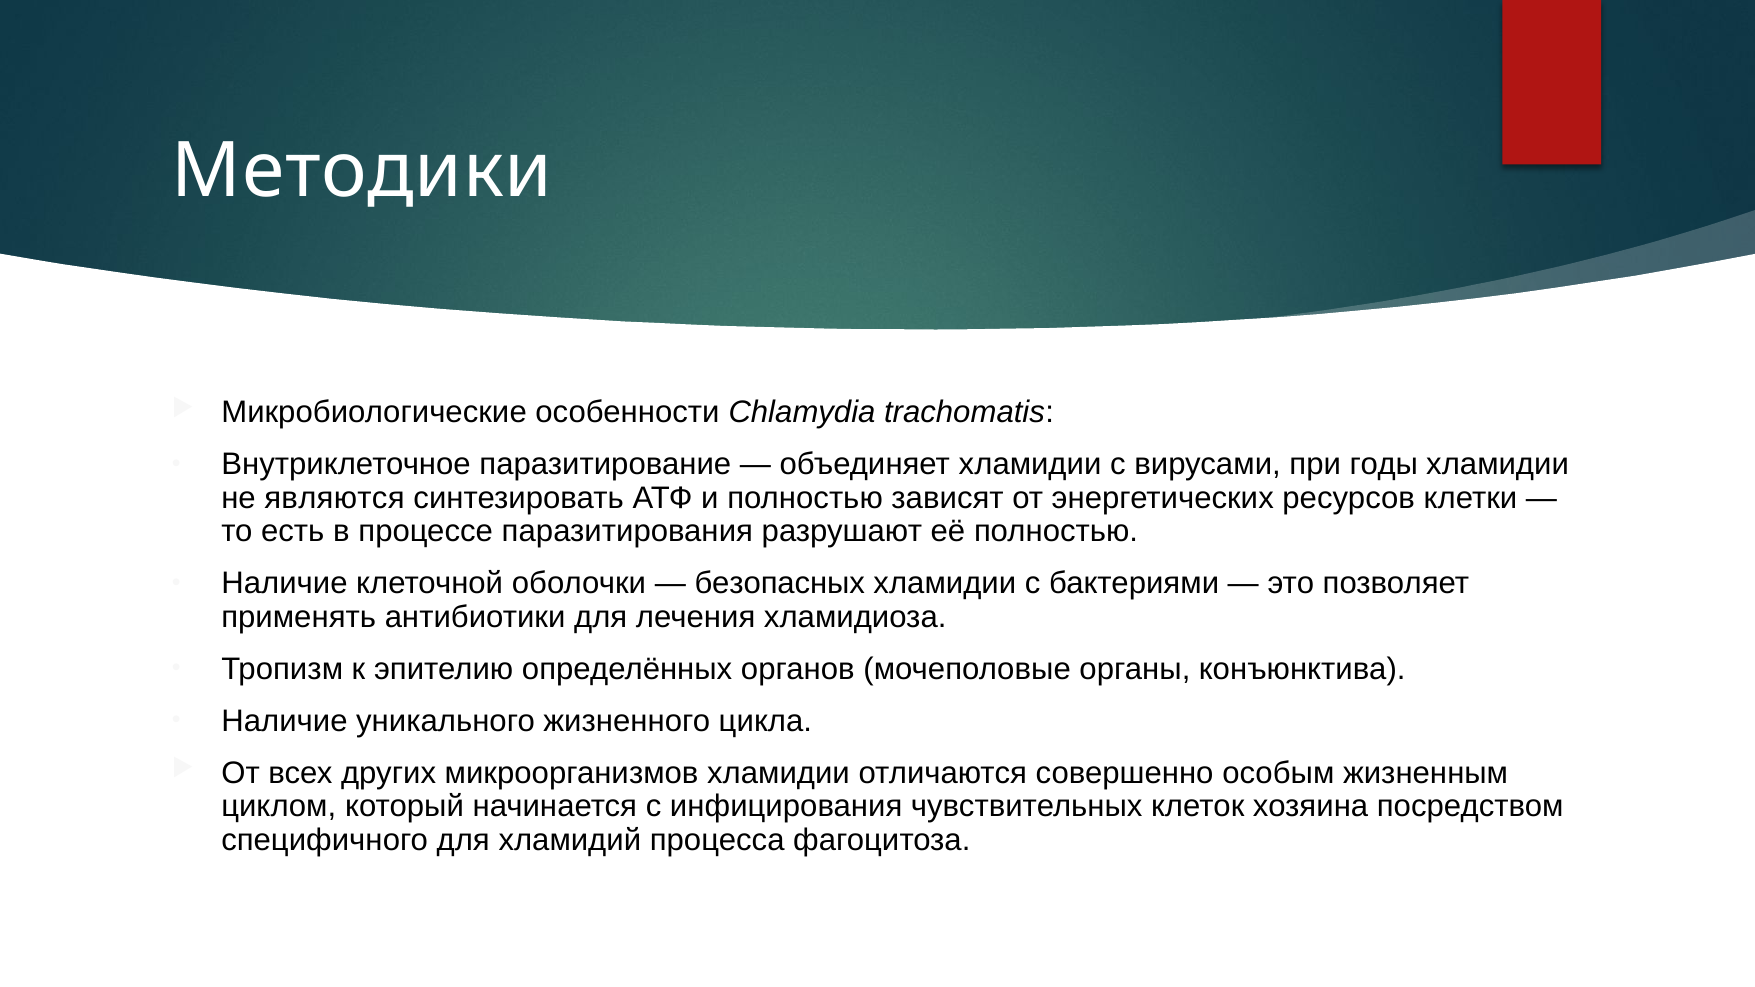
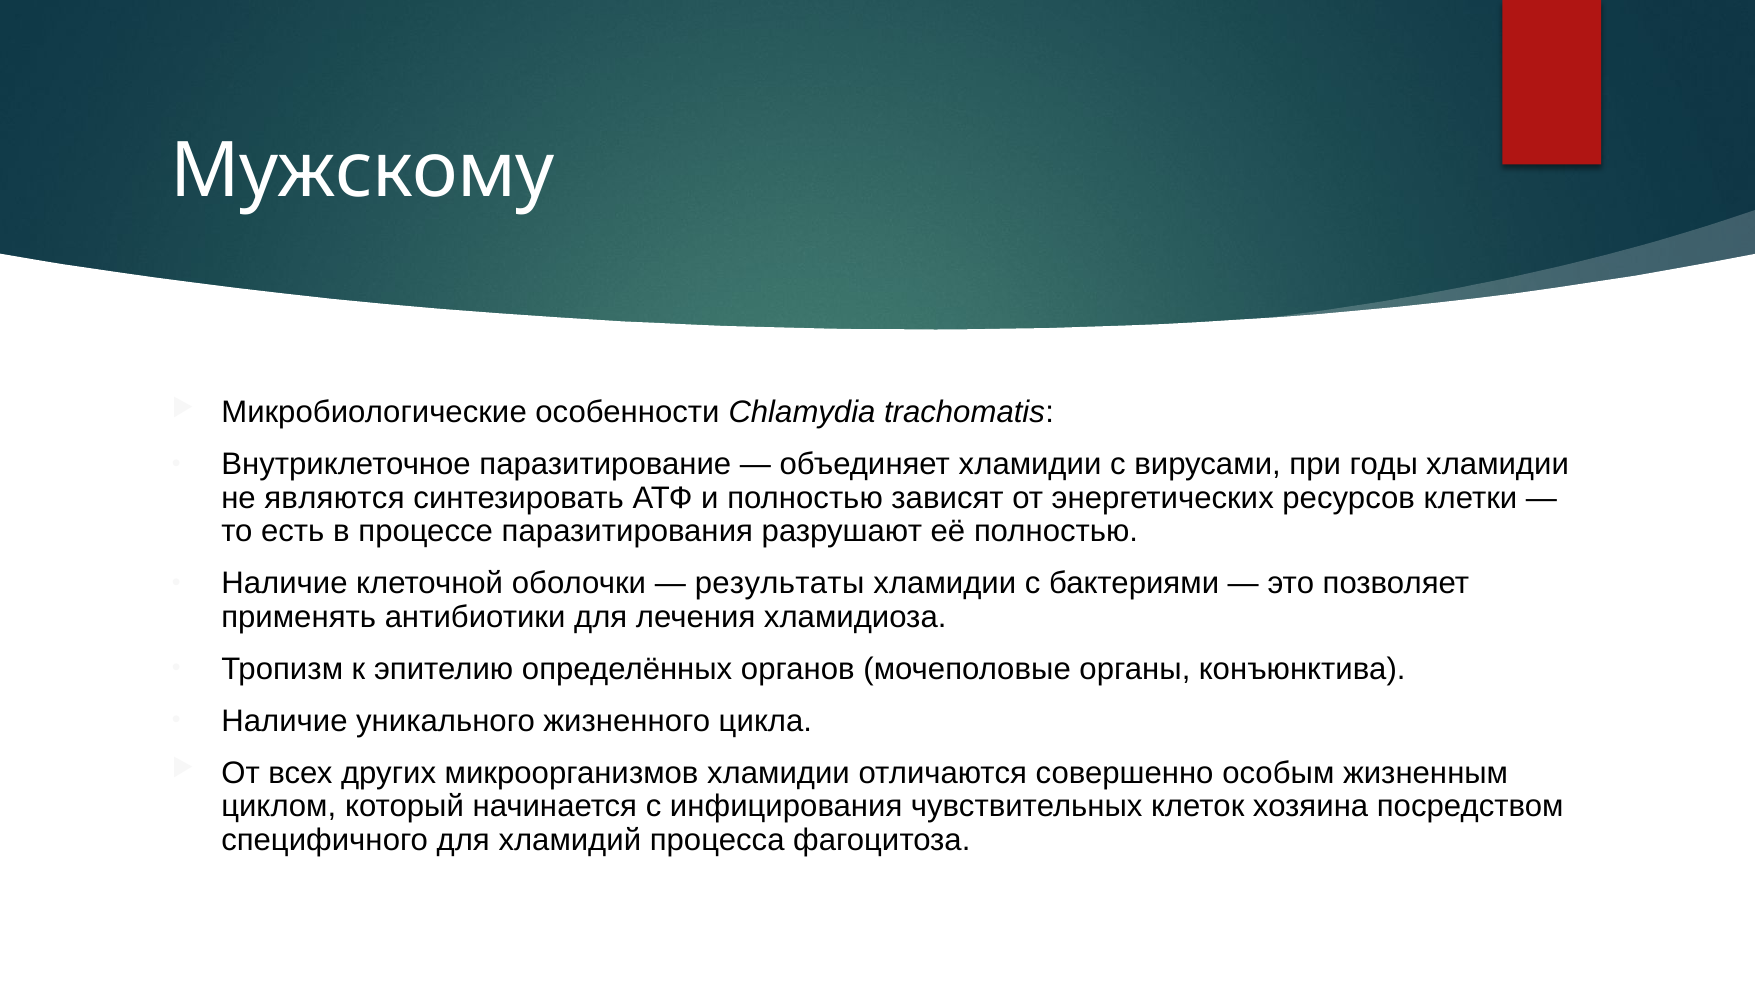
Методики: Методики -> Мужскому (363, 171)
безопасных: безопасных -> результаты (780, 584)
